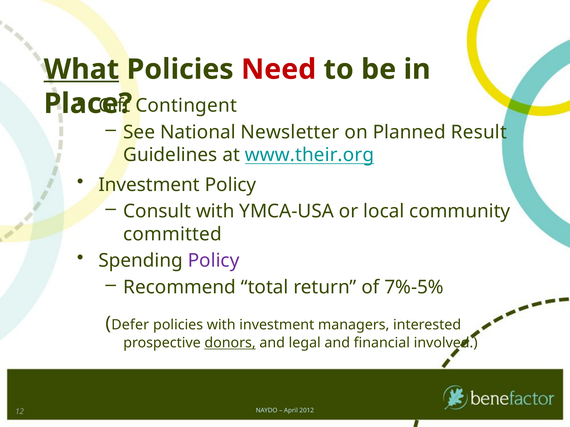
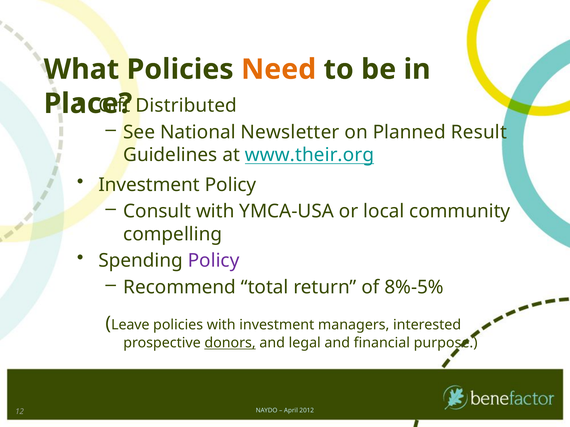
What underline: present -> none (81, 69)
Need colour: red -> orange (279, 69)
Contingent: Contingent -> Distributed (186, 106)
committed: committed -> compelling (173, 234)
7%-5%: 7%-5% -> 8%-5% (414, 288)
Defer: Defer -> Leave (130, 325)
involved: involved -> purpose (446, 343)
